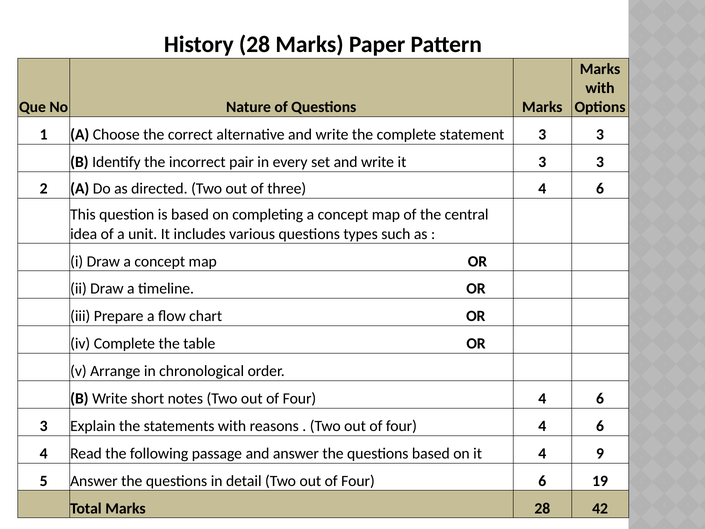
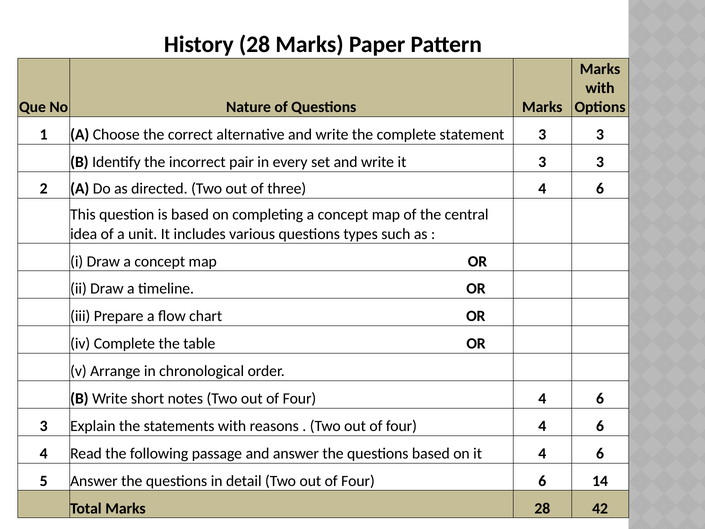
it 4 9: 9 -> 6 (600, 453)
19: 19 -> 14 (600, 481)
